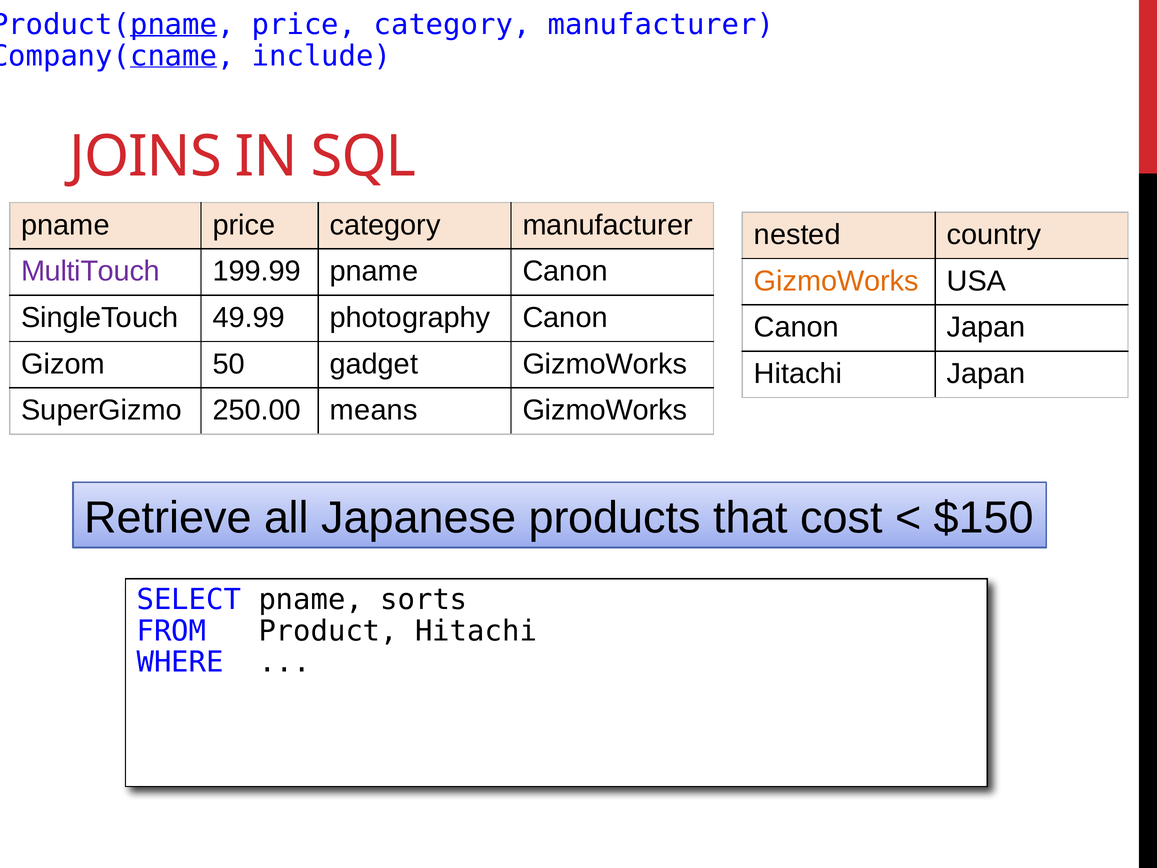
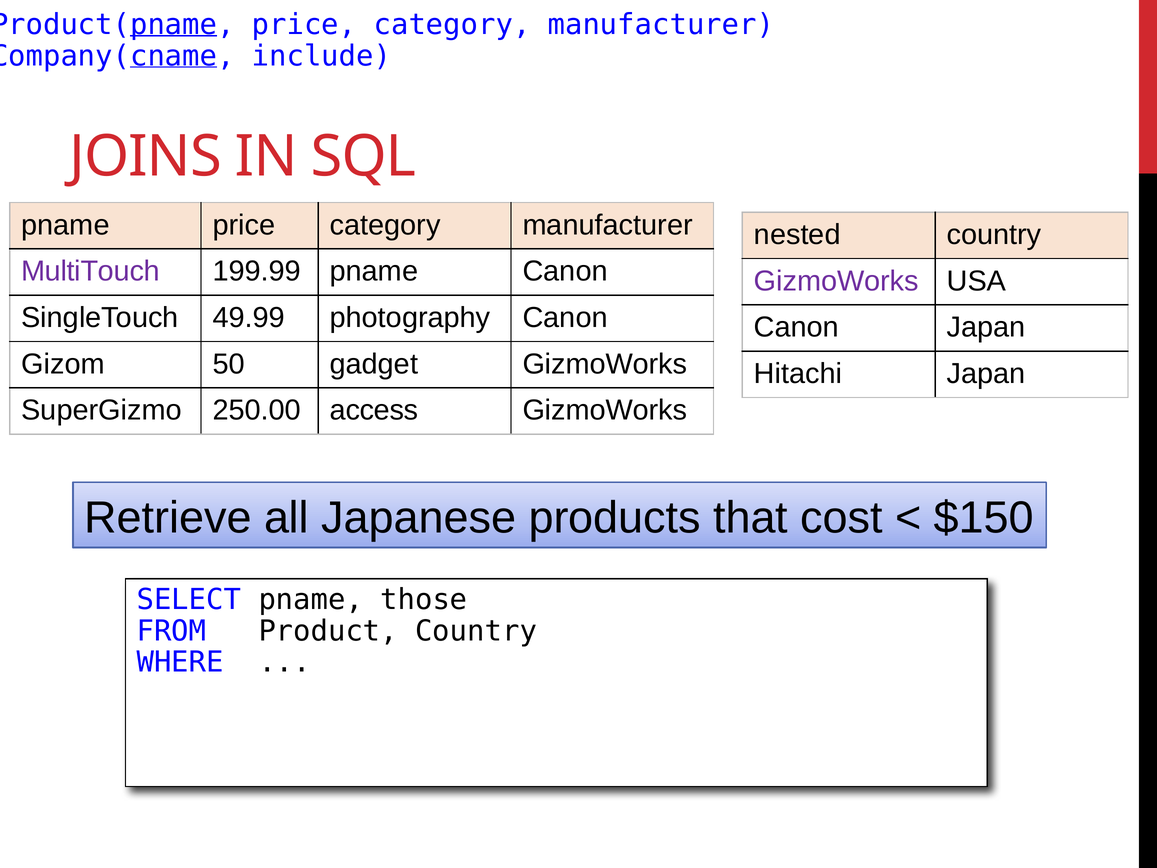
GizmoWorks colour: orange -> purple (836, 281)
means: means -> access (374, 410)
sorts: sorts -> those (424, 600)
Product Hitachi: Hitachi -> Country (476, 631)
